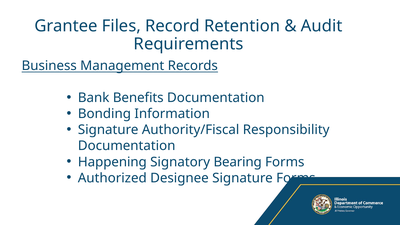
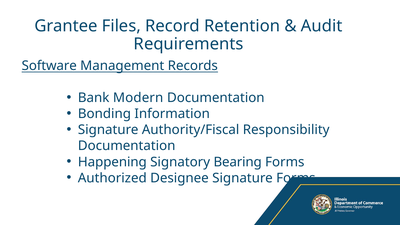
Business: Business -> Software (49, 66)
Benefits: Benefits -> Modern (138, 98)
